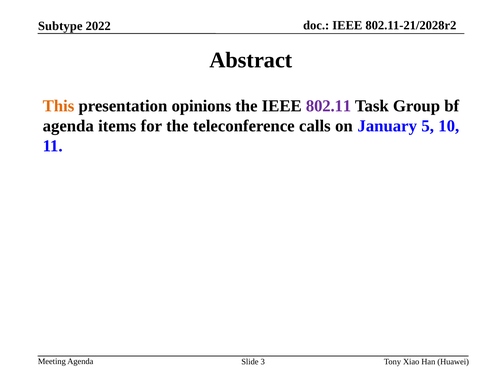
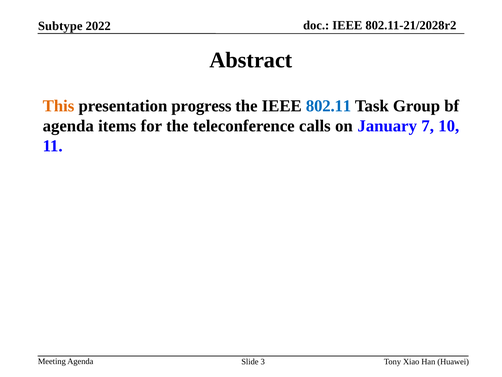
opinions: opinions -> progress (201, 106)
802.11 colour: purple -> blue (329, 106)
5: 5 -> 7 (428, 126)
